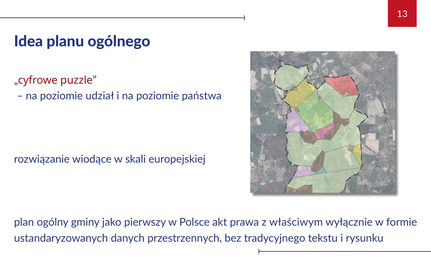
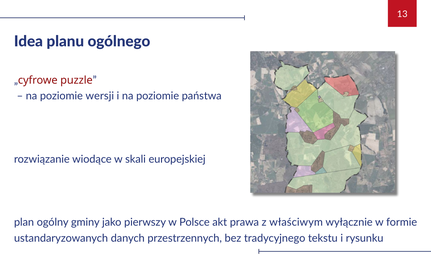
udział: udział -> wersji (100, 96)
